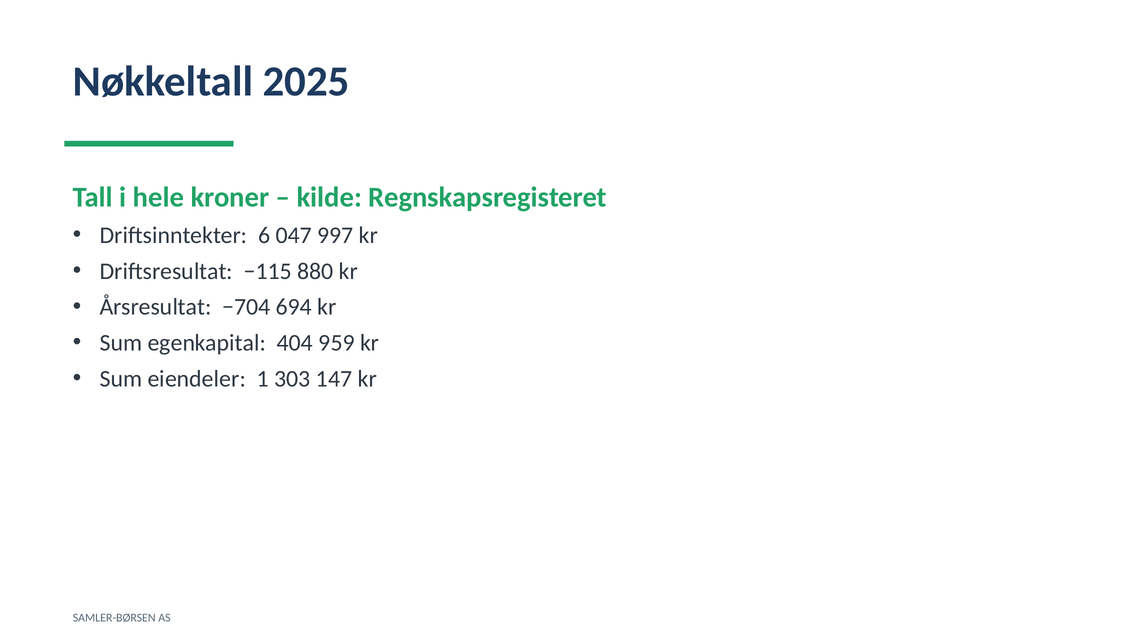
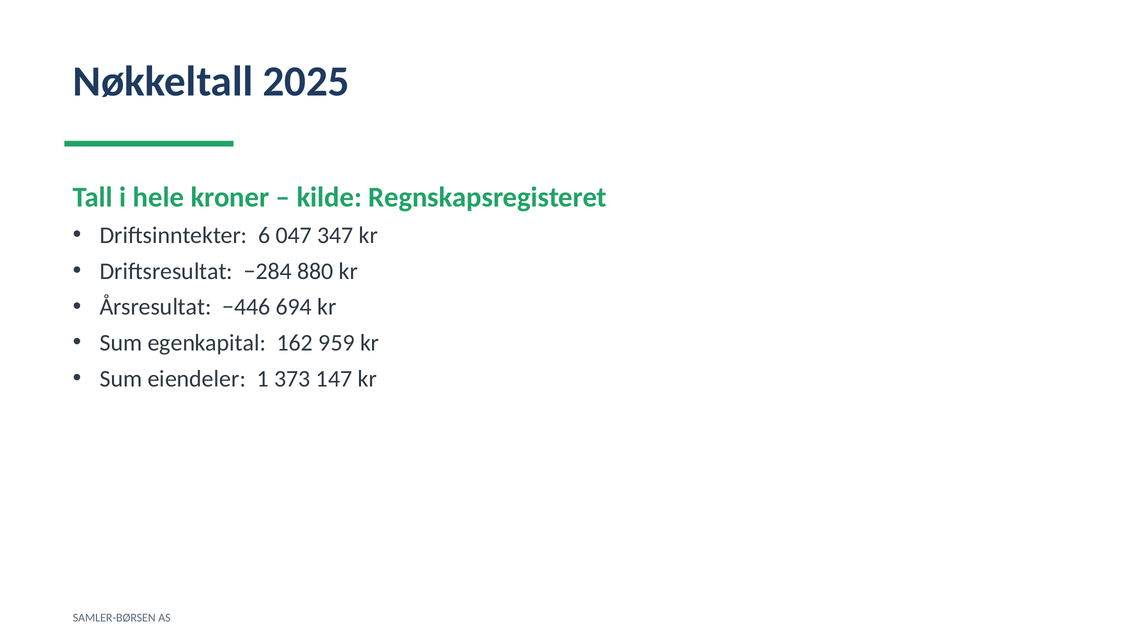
997: 997 -> 347 (335, 235)
−115: −115 -> −284 (268, 271)
−704: −704 -> −446 (246, 307)
404: 404 -> 162 (295, 343)
303: 303 -> 373 (292, 379)
